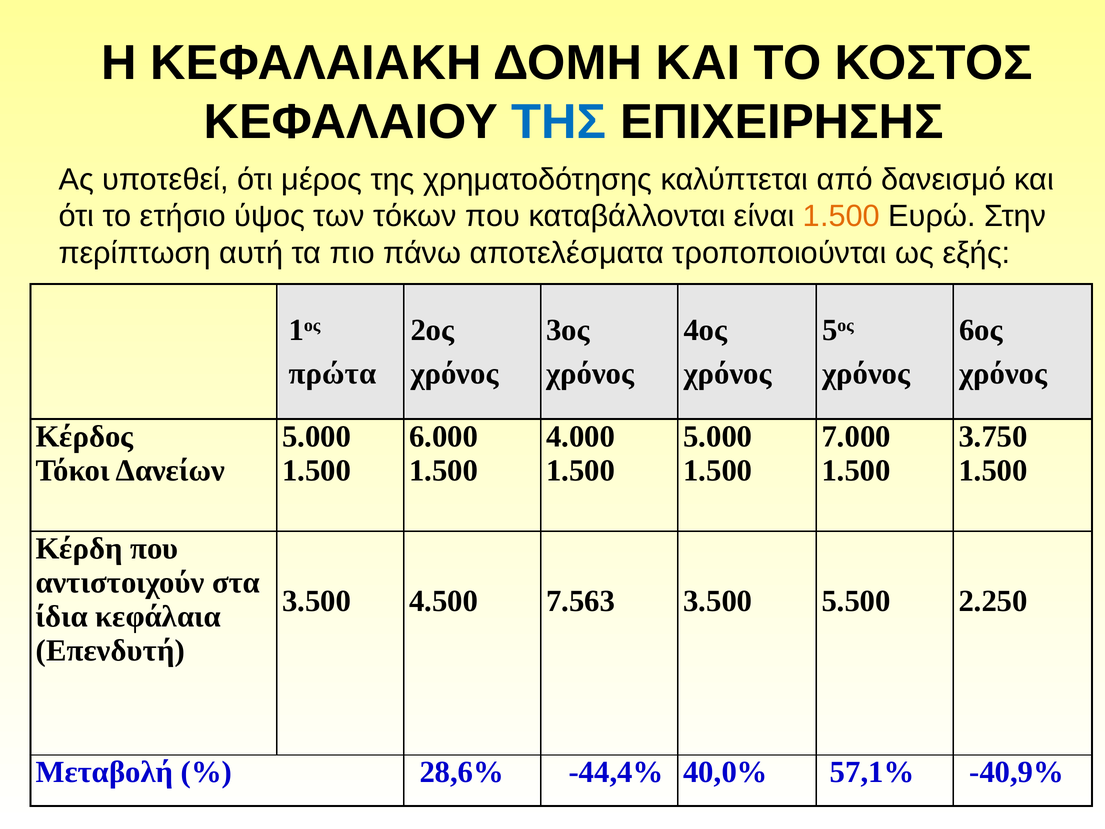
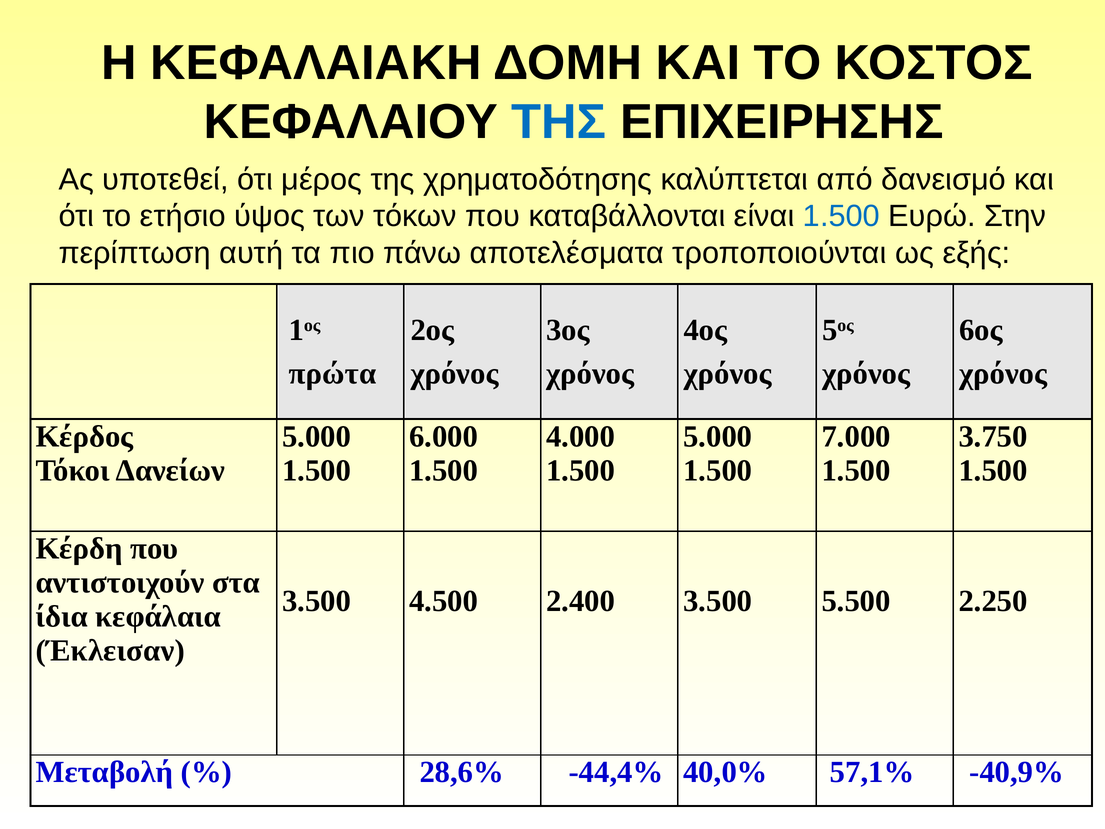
1.500 colour: orange -> blue (841, 216)
7.563: 7.563 -> 2.400 (581, 601)
Επενδυτή: Επενδυτή -> Έκλεισαν (110, 650)
